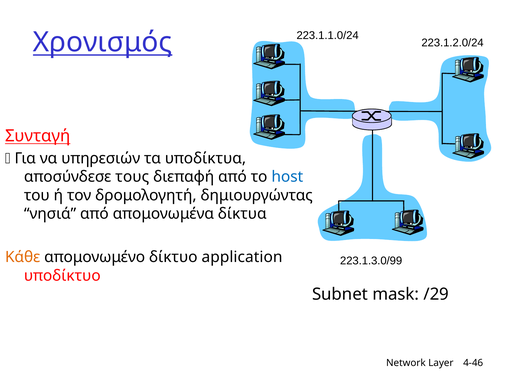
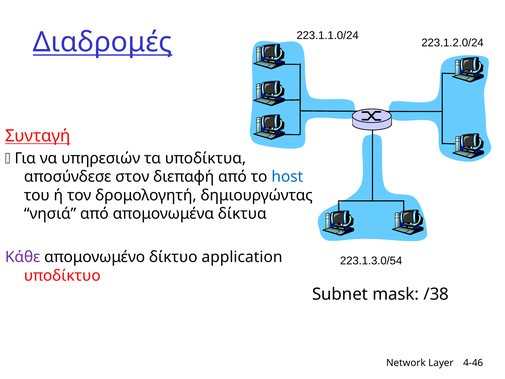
Χρονισμός: Χρονισμός -> Διαδρομές (103, 42)
τους: τους -> στον (132, 177)
Κάθε colour: orange -> purple (23, 257)
223.1.3.0/99: 223.1.3.0/99 -> 223.1.3.0/54 (371, 261)
/29: /29 -> /38 (436, 294)
